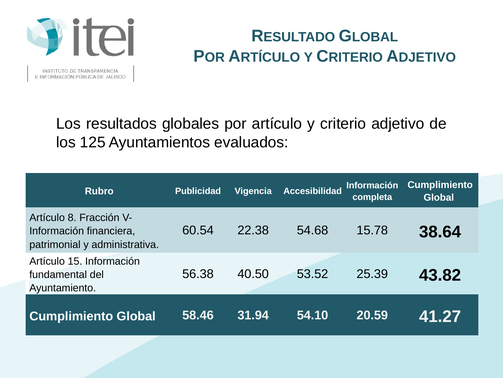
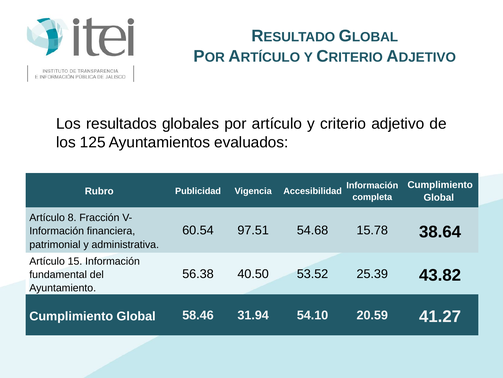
22.38: 22.38 -> 97.51 (253, 230)
